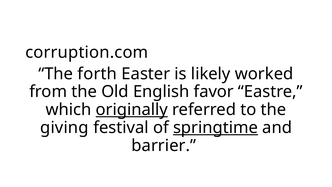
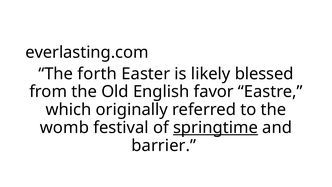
corruption.com: corruption.com -> everlasting.com (87, 52)
worked: worked -> blessed (264, 74)
originally underline: present -> none (132, 110)
giving: giving -> womb (64, 128)
